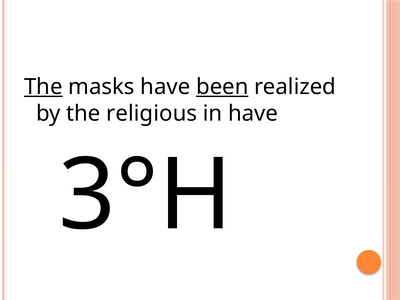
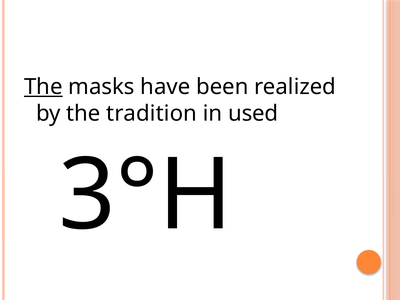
been underline: present -> none (222, 87)
religious: religious -> tradition (152, 114)
in have: have -> used (253, 114)
